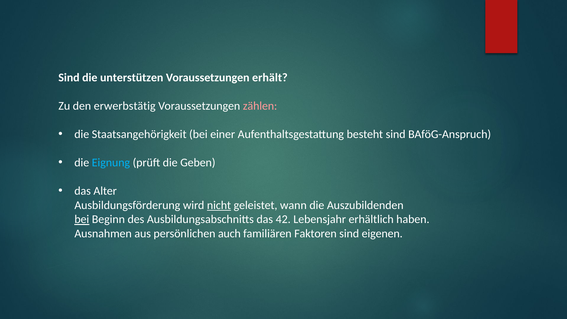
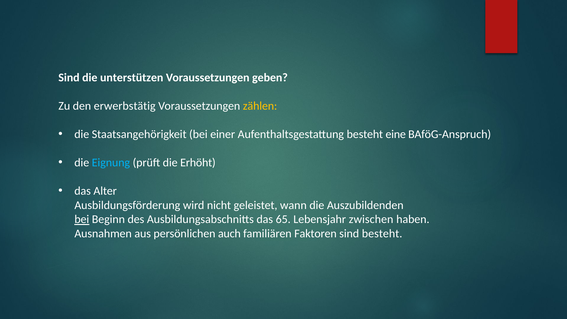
erhält: erhält -> geben (270, 78)
zählen colour: pink -> yellow (260, 106)
besteht sind: sind -> eine (396, 134)
Geben: Geben -> Erhöht (198, 163)
nicht underline: present -> none (219, 205)
42: 42 -> 65 (283, 219)
erhältlich: erhältlich -> zwischen (371, 219)
sind eigenen: eigenen -> besteht (382, 234)
